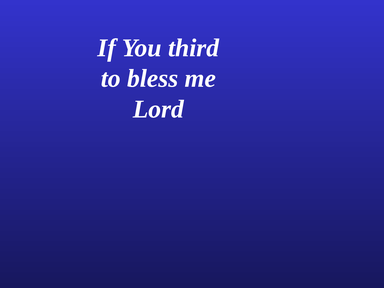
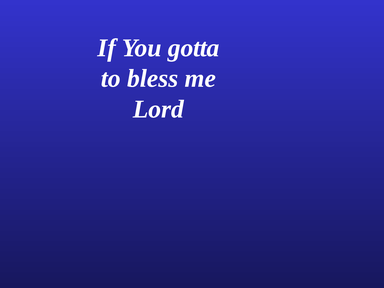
third: third -> gotta (194, 48)
